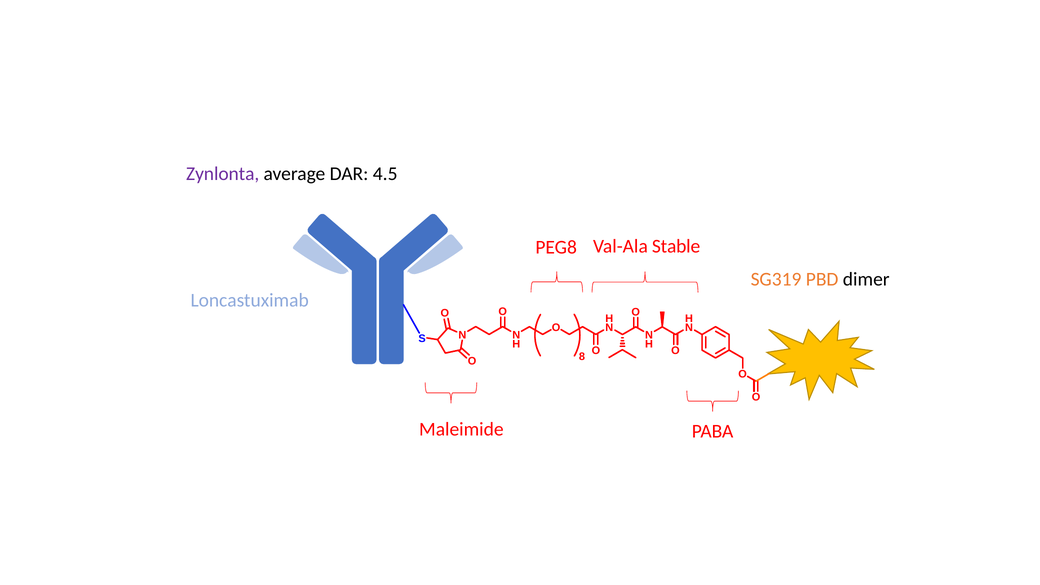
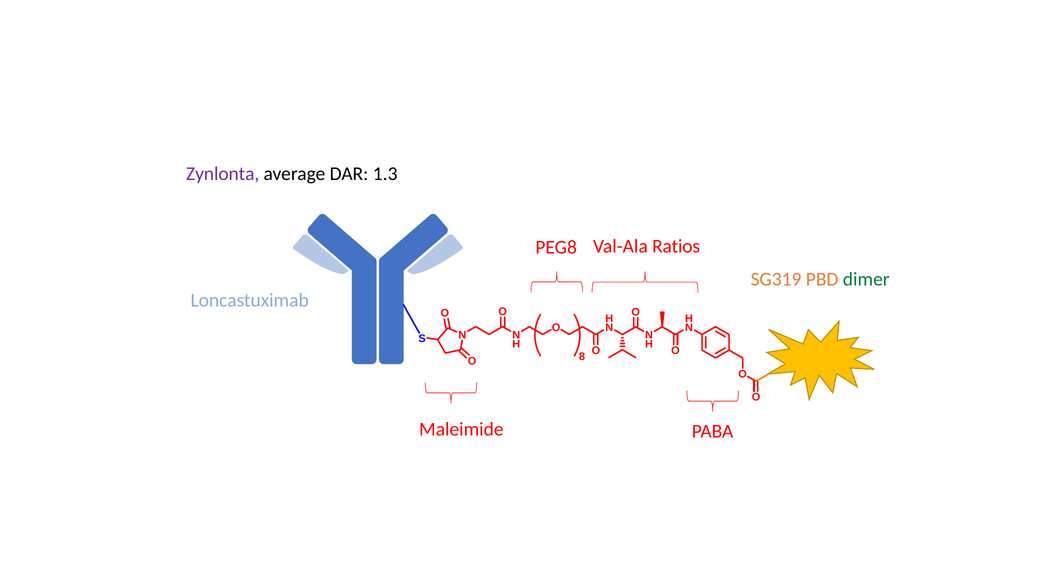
4.5: 4.5 -> 1.3 (385, 174)
Stable: Stable -> Ratios (676, 246)
dimer colour: black -> green (866, 279)
